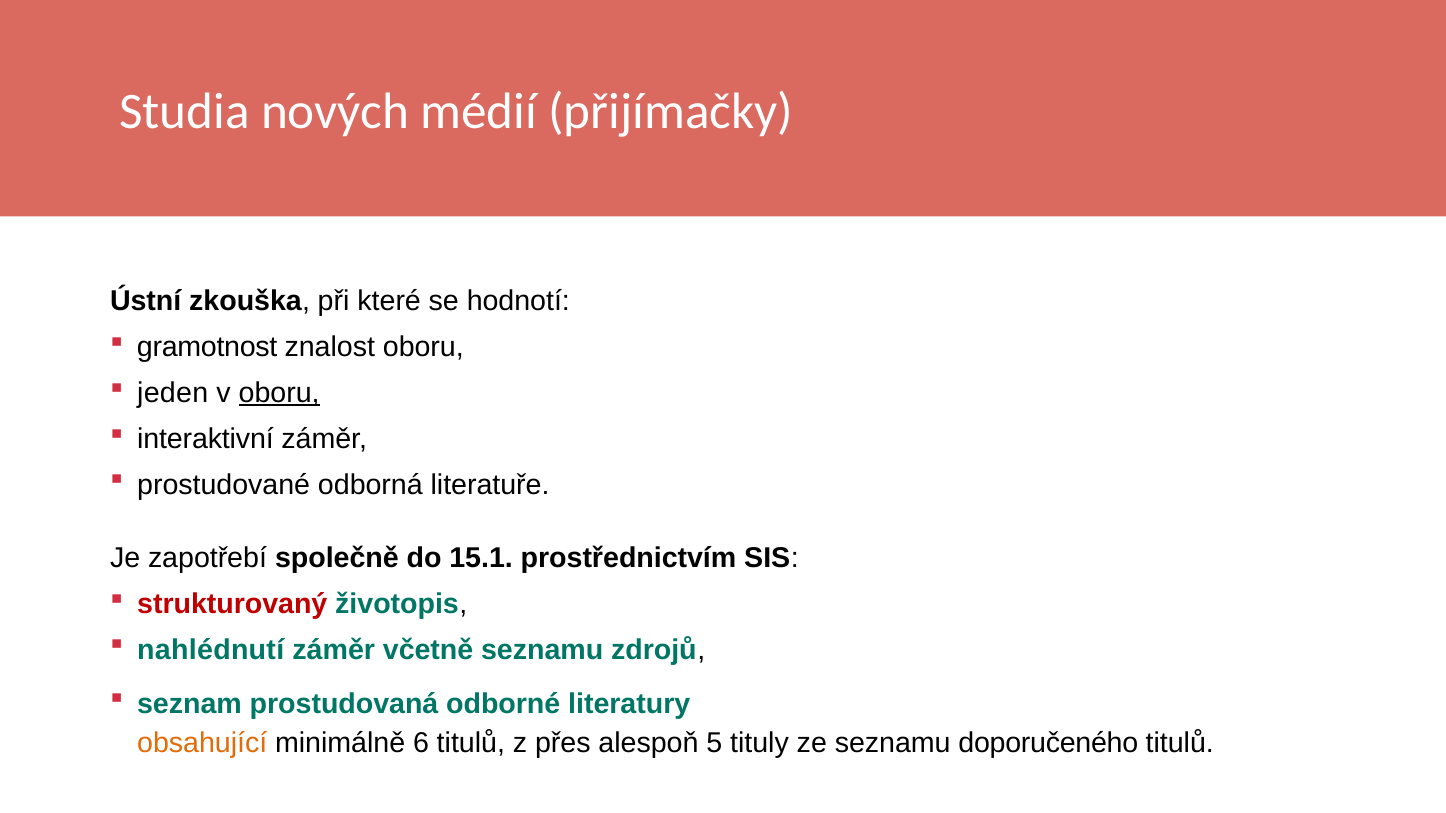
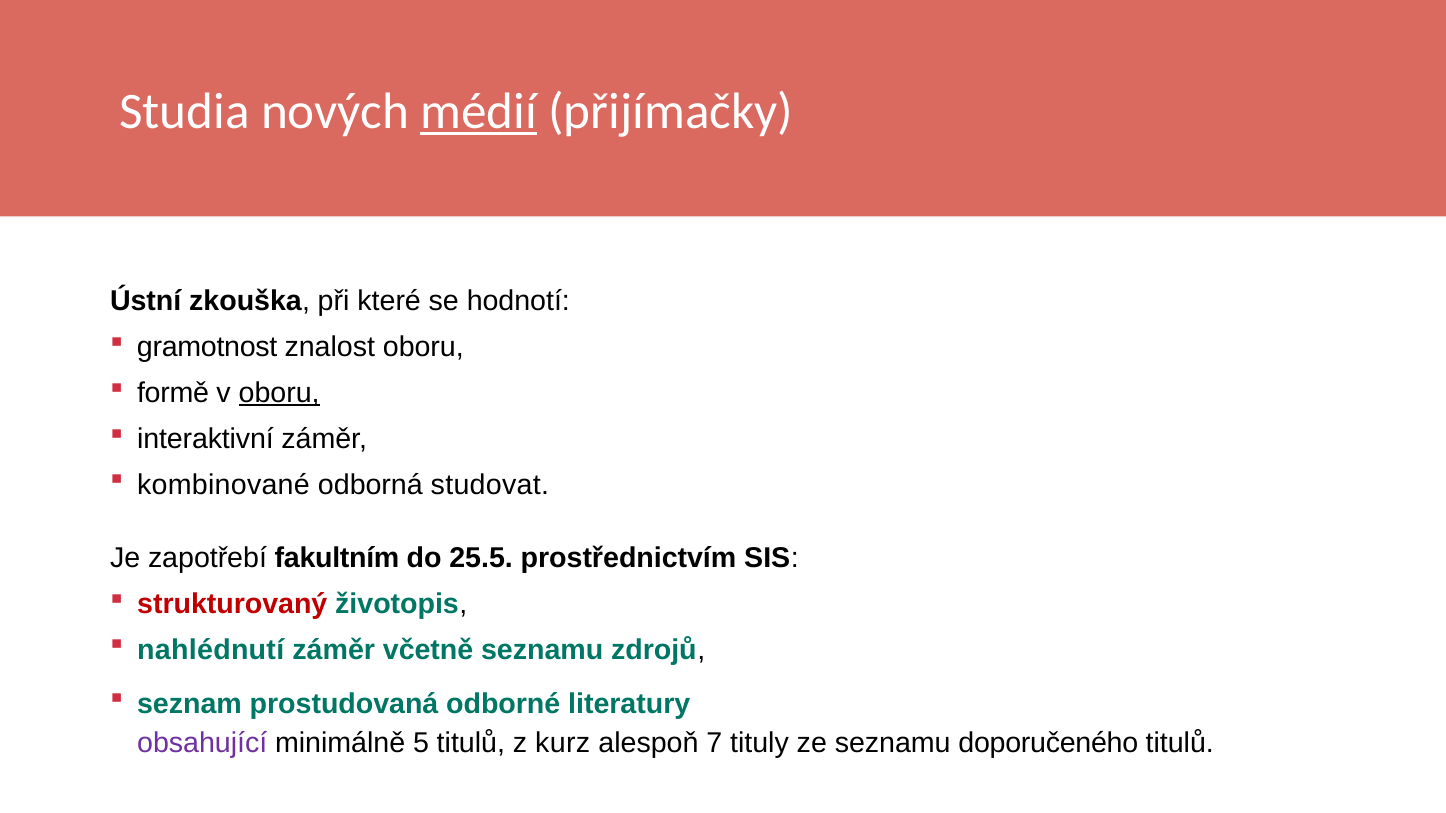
médií underline: none -> present (479, 112)
jeden: jeden -> formě (173, 393)
prostudované: prostudované -> kombinované (223, 485)
literatuře: literatuře -> studovat (490, 485)
společně: společně -> fakultním (337, 558)
15.1: 15.1 -> 25.5 (481, 558)
obsahující colour: orange -> purple (202, 743)
6: 6 -> 5 (421, 743)
přes: přes -> kurz (563, 743)
5: 5 -> 7 (714, 743)
